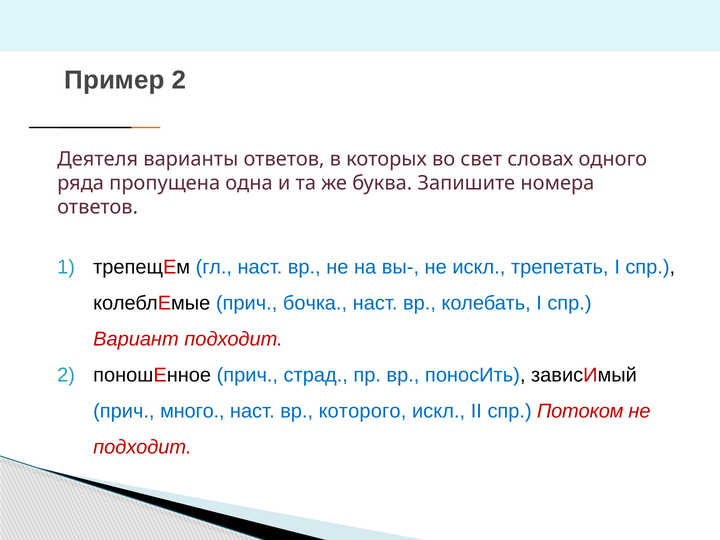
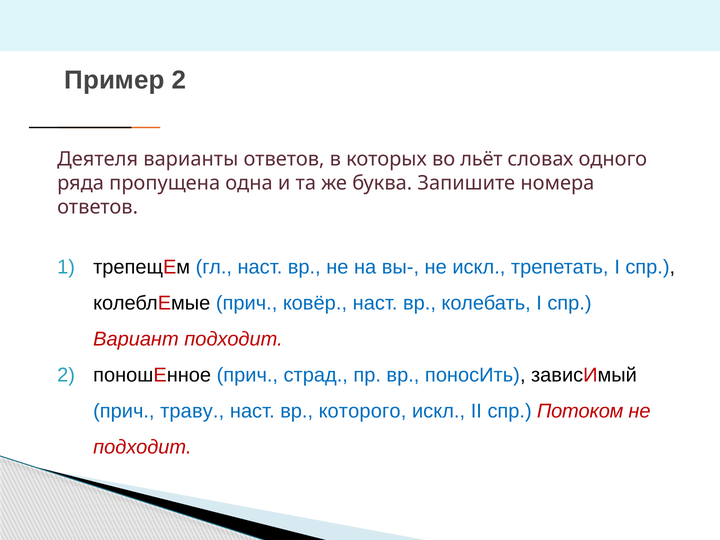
свет: свет -> льёт (481, 159)
бочка: бочка -> ковёр (315, 303)
много: много -> траву (192, 411)
